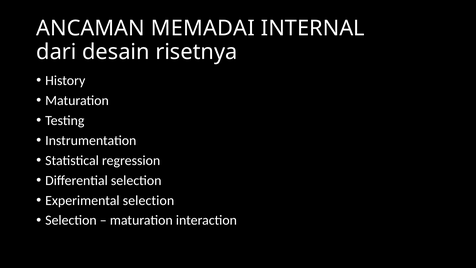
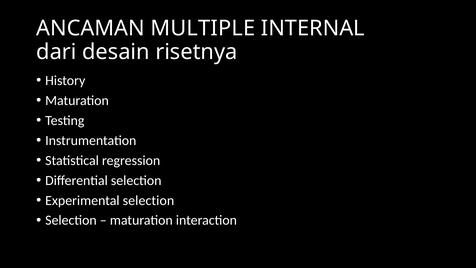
MEMADAI: MEMADAI -> MULTIPLE (203, 28)
